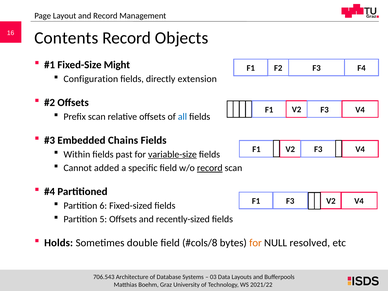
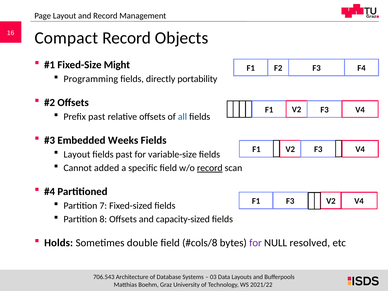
Contents: Contents -> Compact (66, 38)
Configuration: Configuration -> Programming (91, 79)
extension: extension -> portability (197, 79)
Prefix scan: scan -> past (97, 117)
Chains: Chains -> Weeks (123, 140)
Within: Within -> Layout (77, 154)
variable-size underline: present -> none (172, 154)
6: 6 -> 7 (103, 206)
5: 5 -> 8 (103, 219)
recently-sized: recently-sized -> capacity-sized (183, 219)
for colour: orange -> purple (255, 243)
